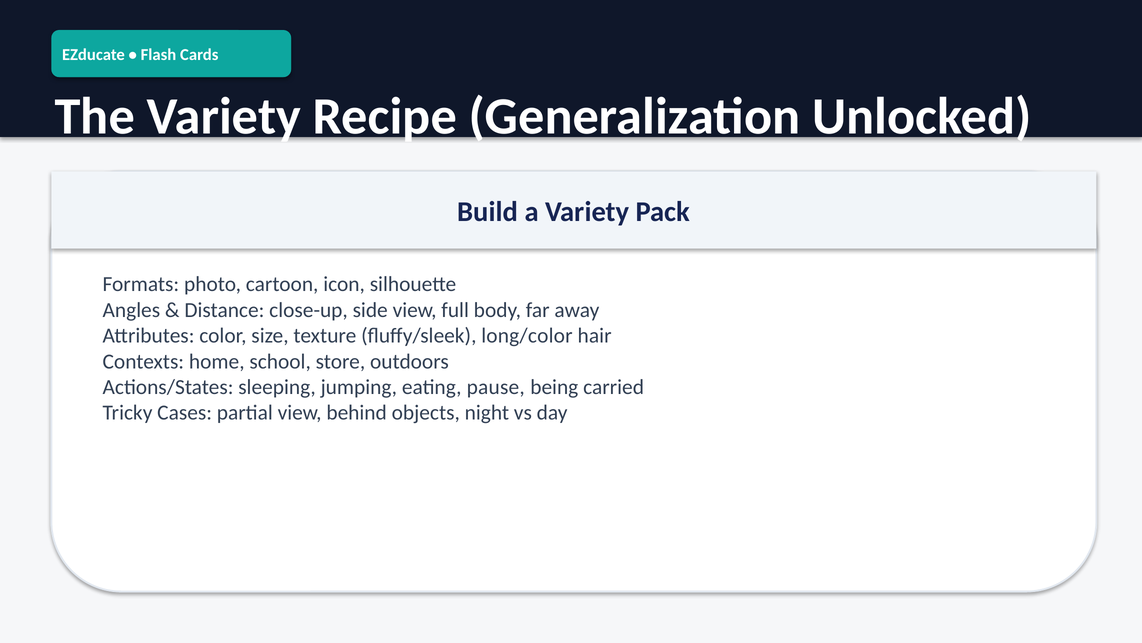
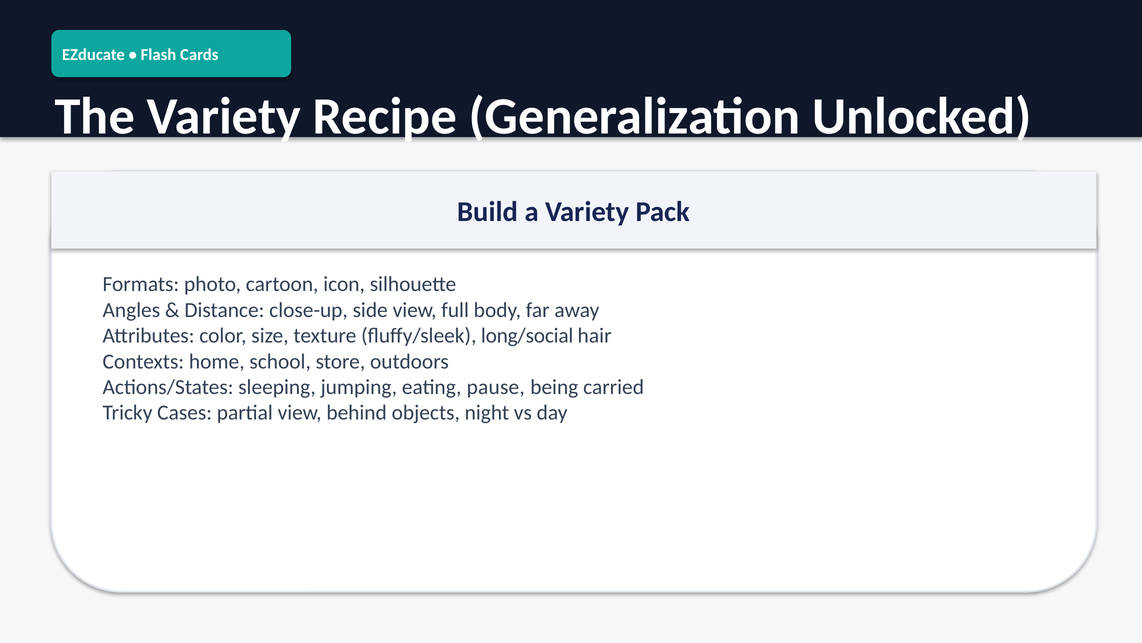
long/color: long/color -> long/social (527, 335)
